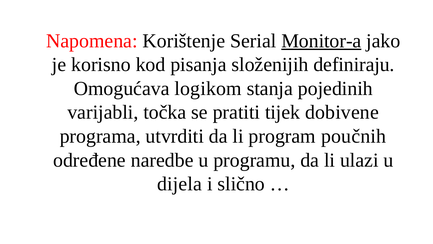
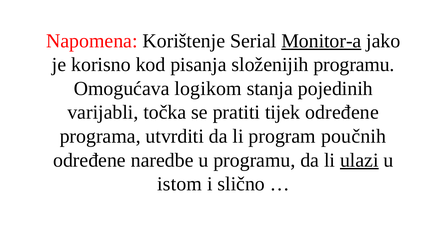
složenijih definiraju: definiraju -> programu (354, 65)
tijek dobivene: dobivene -> određene (342, 112)
ulazi underline: none -> present (359, 160)
dijela: dijela -> istom (180, 184)
